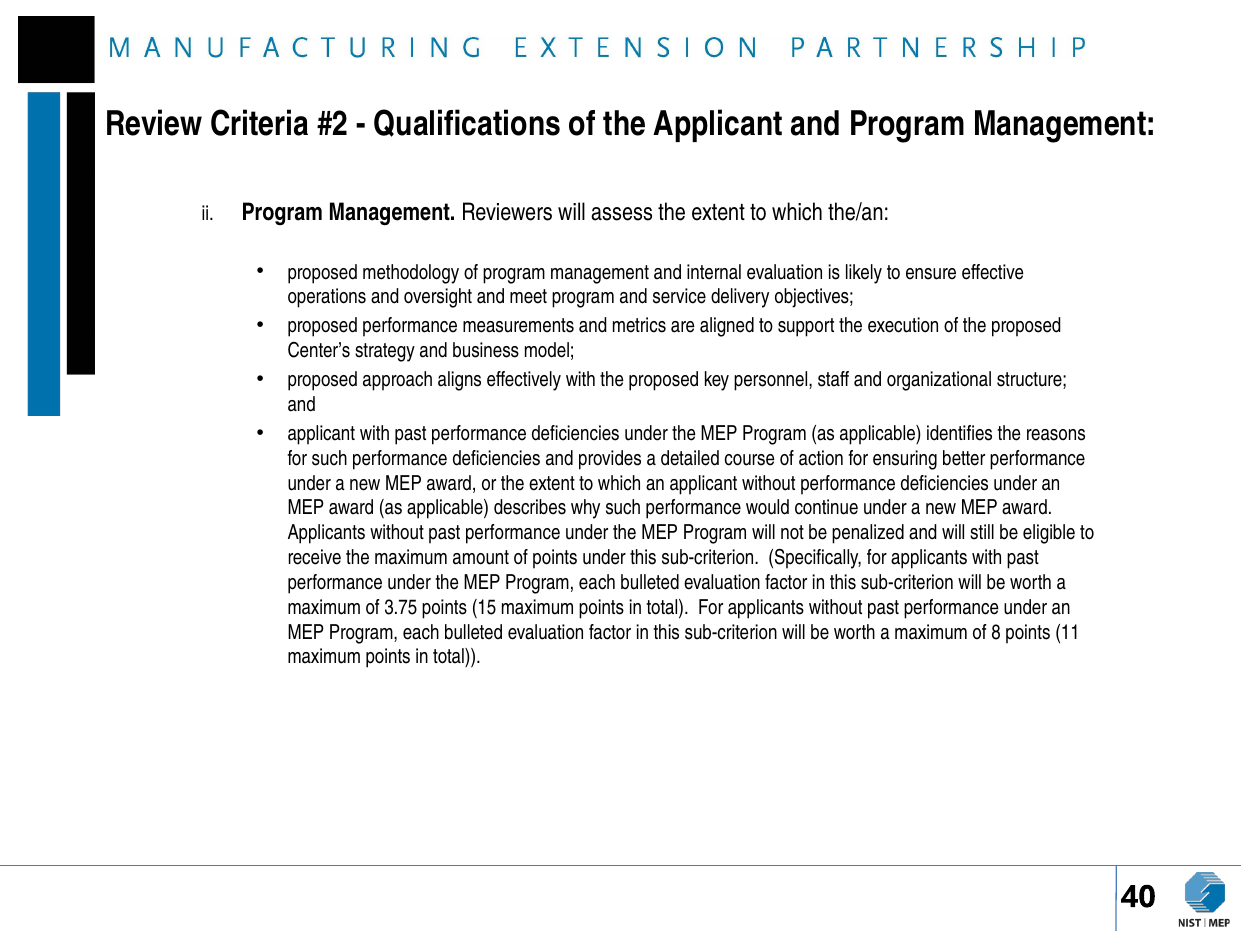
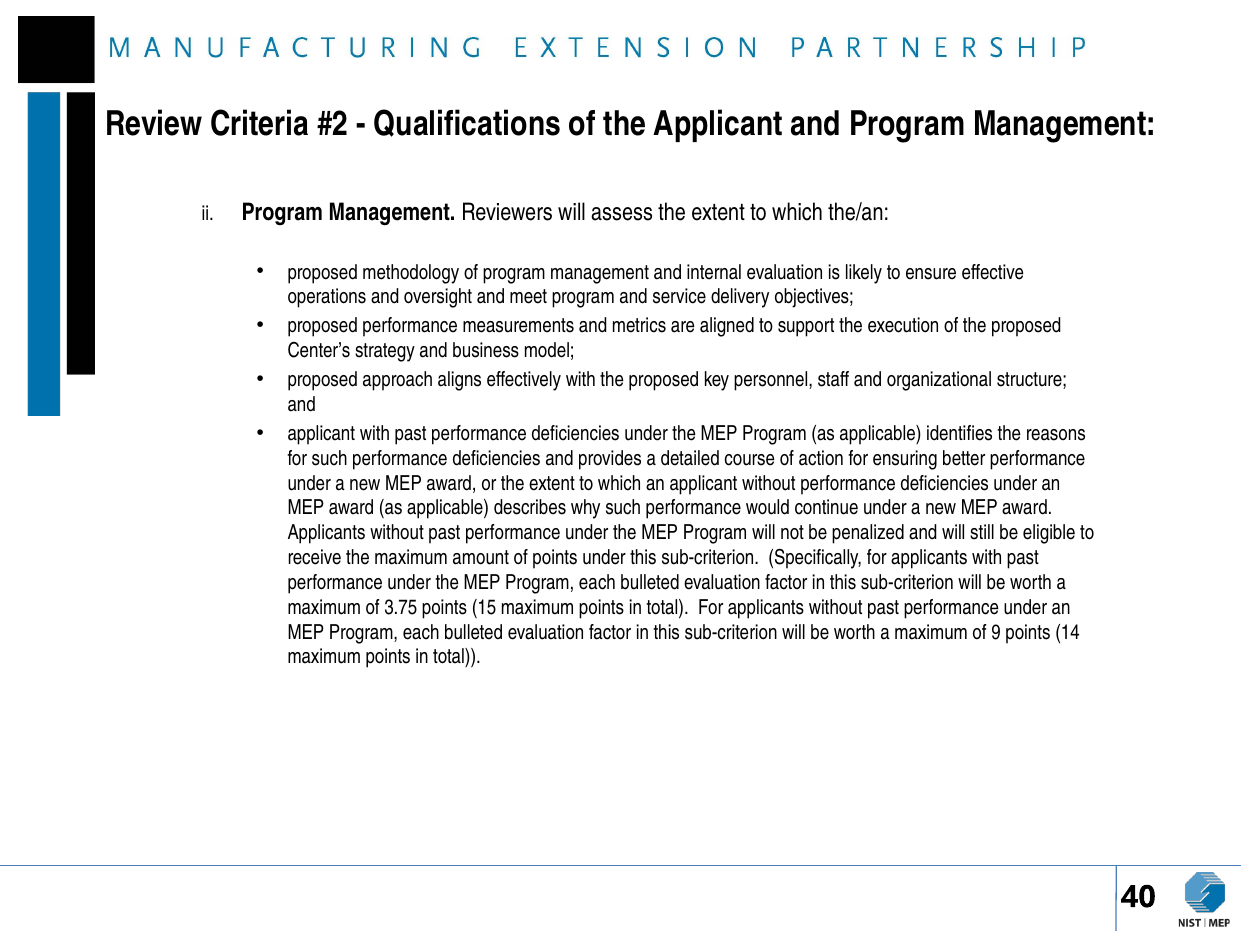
8: 8 -> 9 (996, 632)
11: 11 -> 14 (1068, 632)
